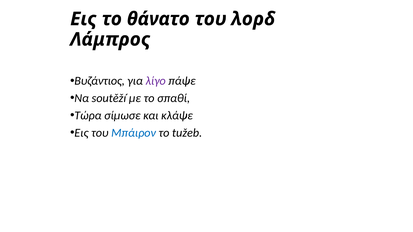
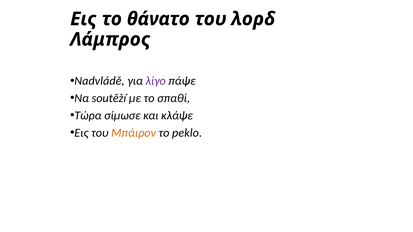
Βυζάντιος: Βυζάντιος -> Nadvládě (99, 81)
Μπάιρον colour: blue -> orange (134, 133)
tužeb: tužeb -> peklo (187, 133)
